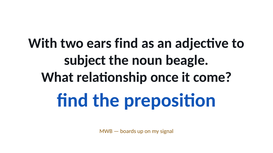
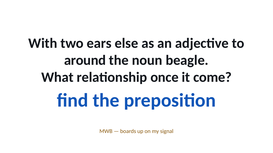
ears find: find -> else (126, 43)
subject: subject -> around (85, 60)
